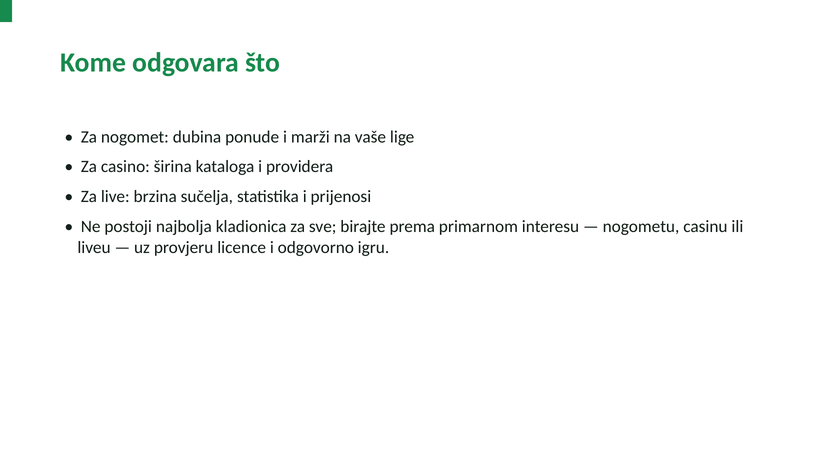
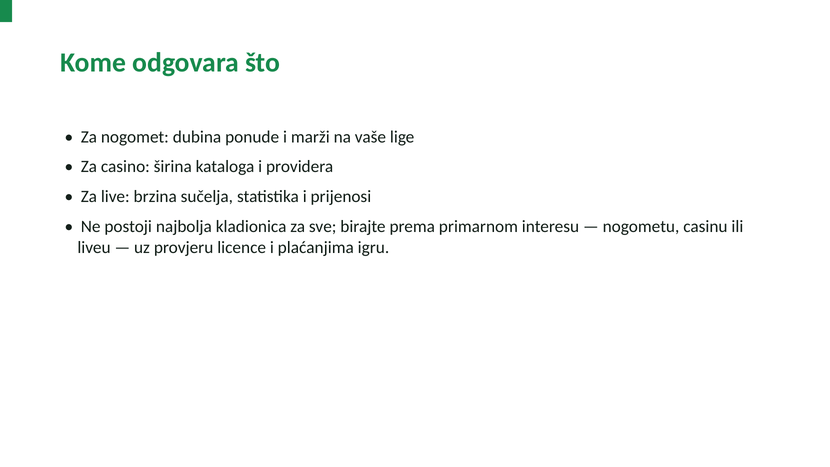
odgovorno: odgovorno -> plaćanjima (316, 247)
